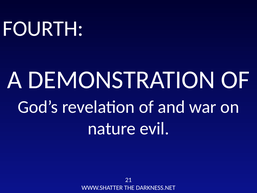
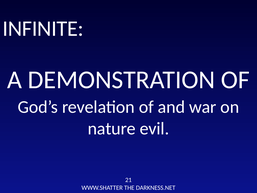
FOURTH: FOURTH -> INFINITE (43, 29)
